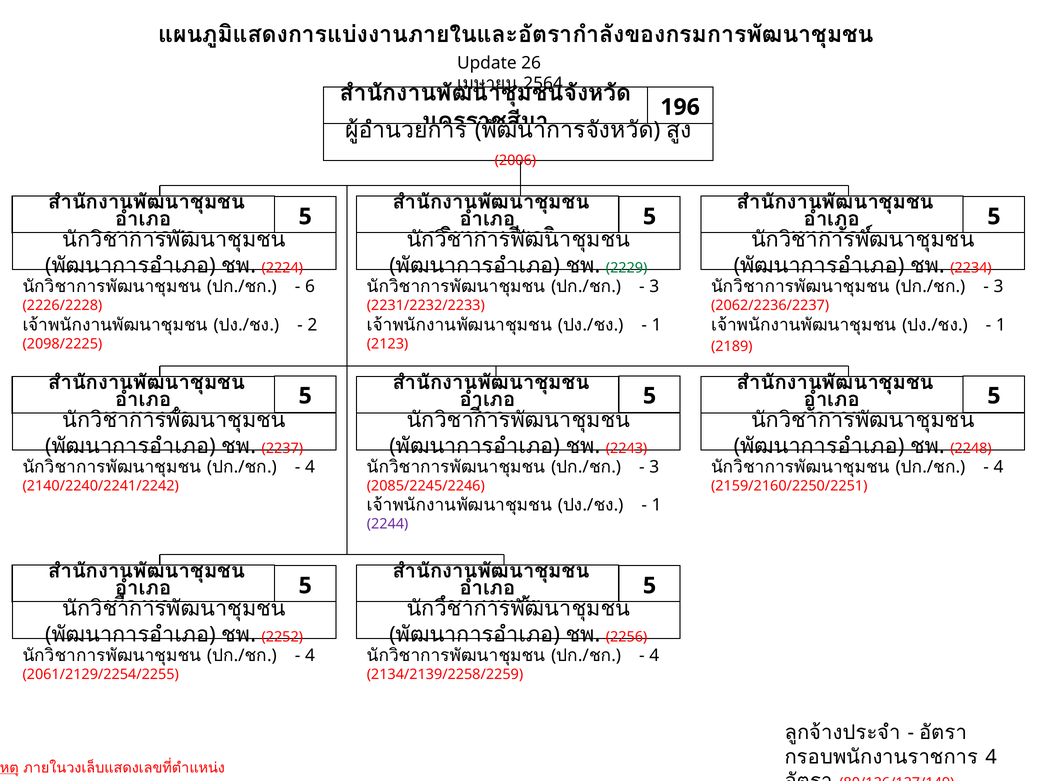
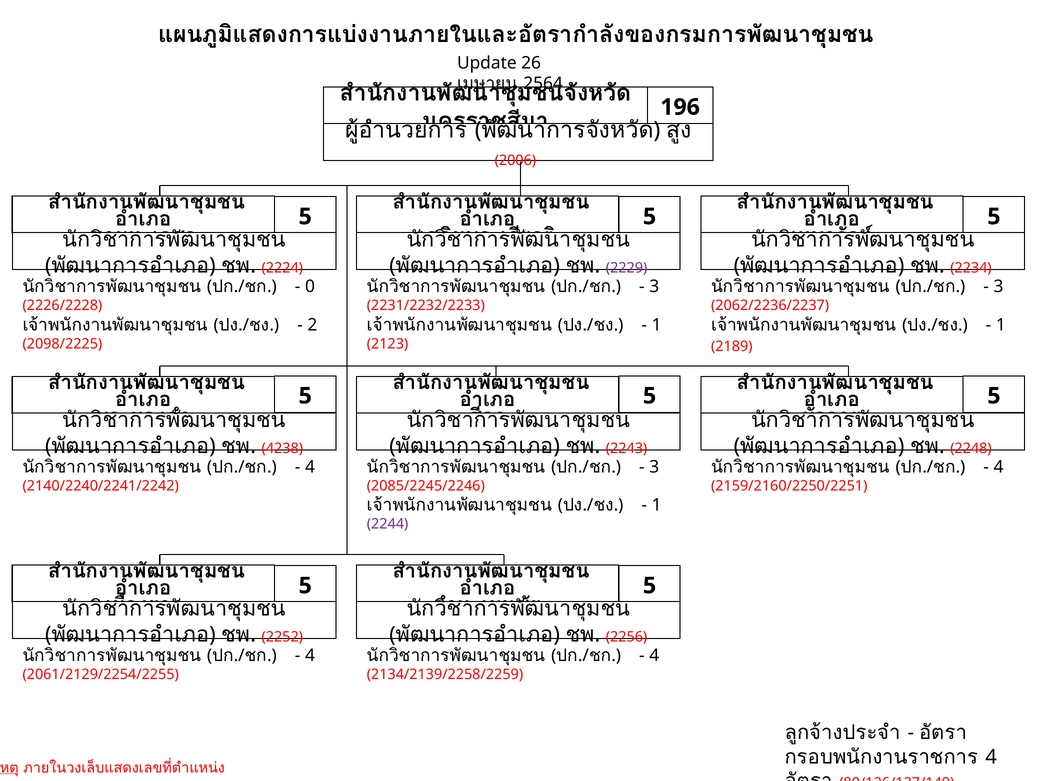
2229 colour: green -> purple (627, 268)
6: 6 -> 0 (310, 287)
2237: 2237 -> 4238 (282, 448)
